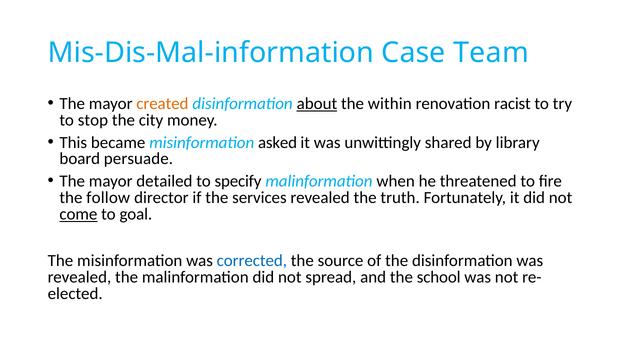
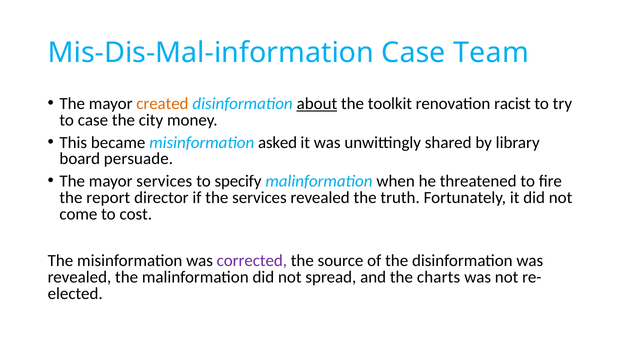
within: within -> toolkit (390, 104)
to stop: stop -> case (93, 120)
mayor detailed: detailed -> services (164, 181)
follow: follow -> report (108, 198)
come underline: present -> none (78, 214)
goal: goal -> cost (136, 214)
corrected colour: blue -> purple (252, 261)
school: school -> charts (439, 277)
